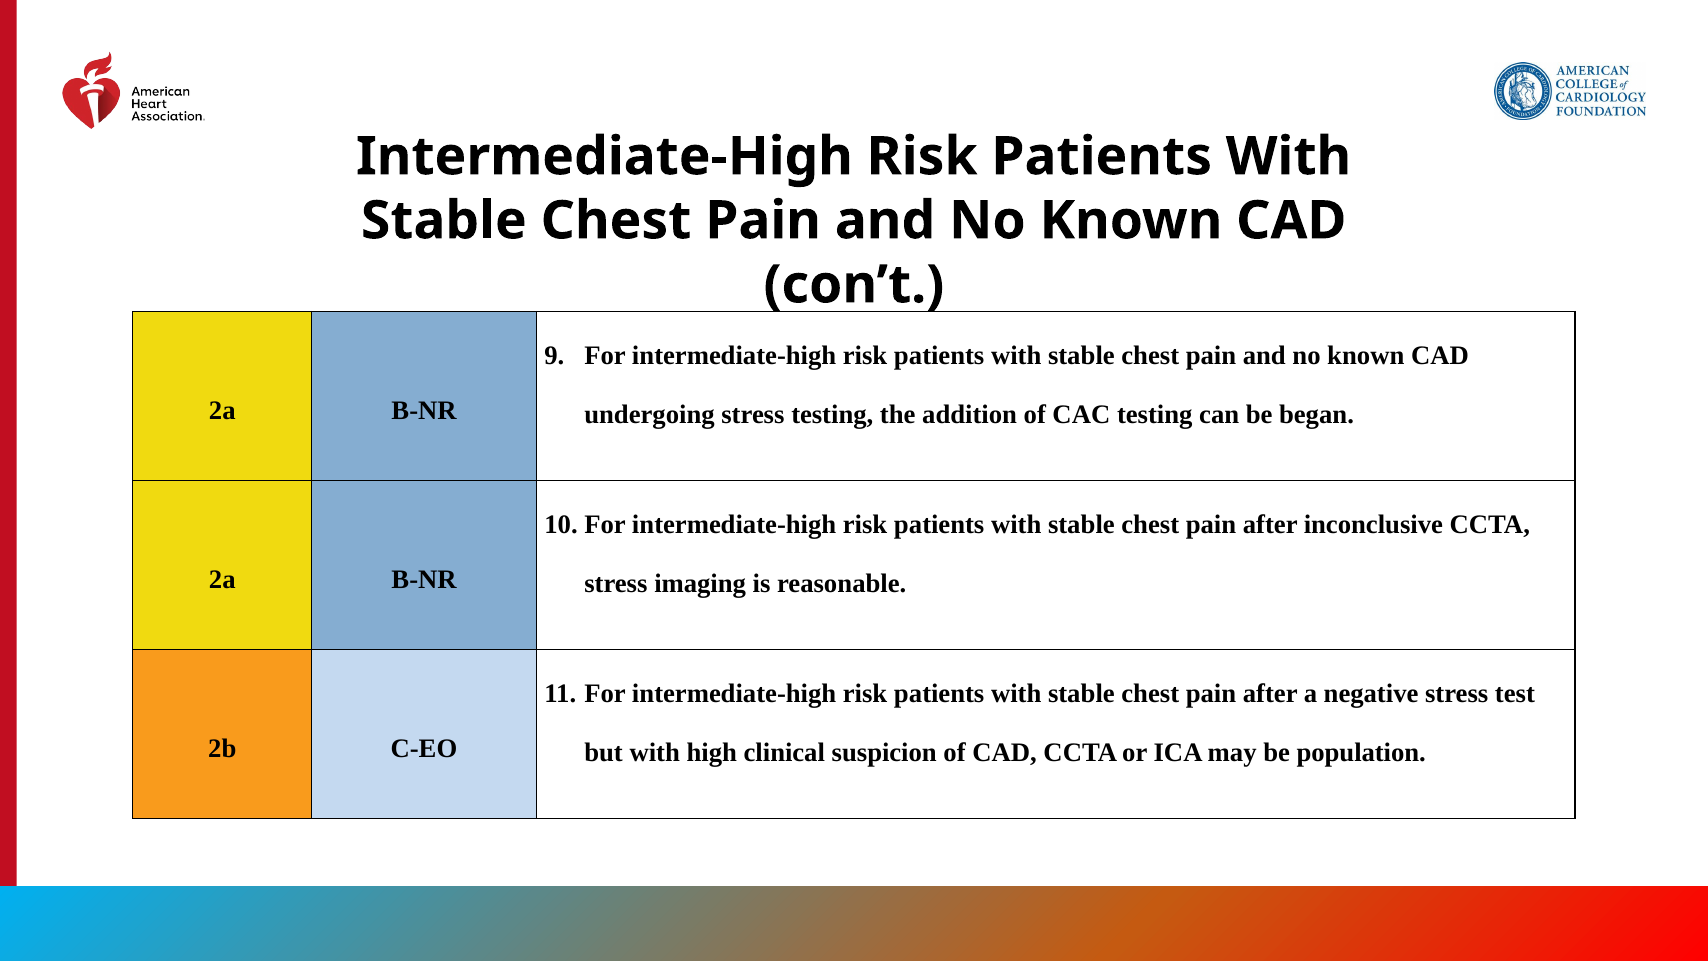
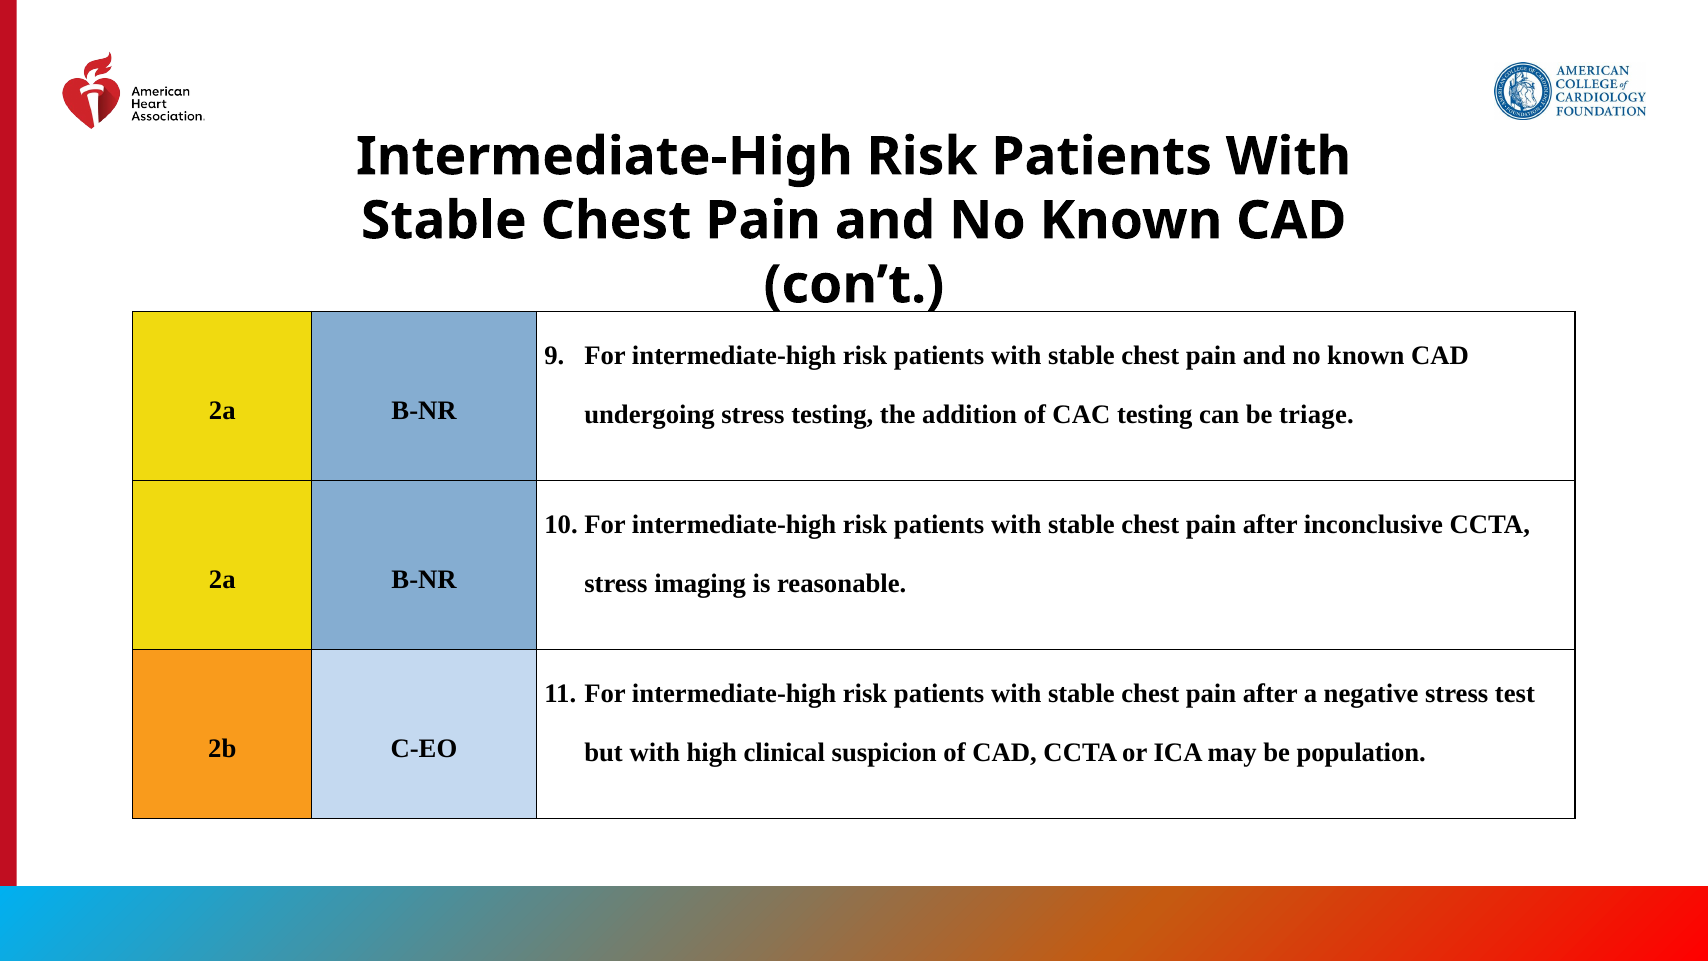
began: began -> triage (1316, 415)
